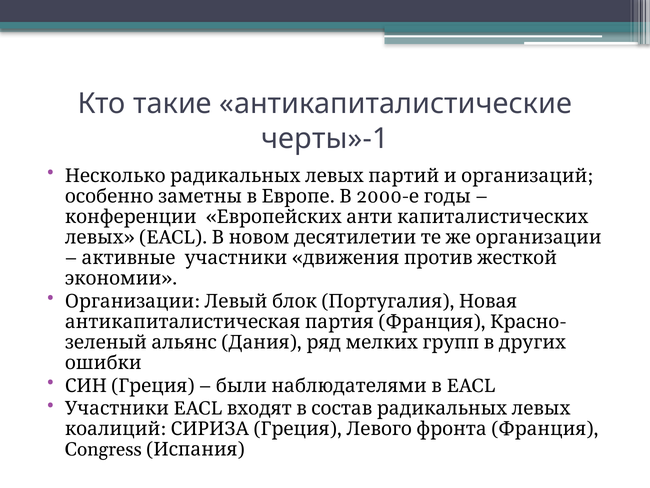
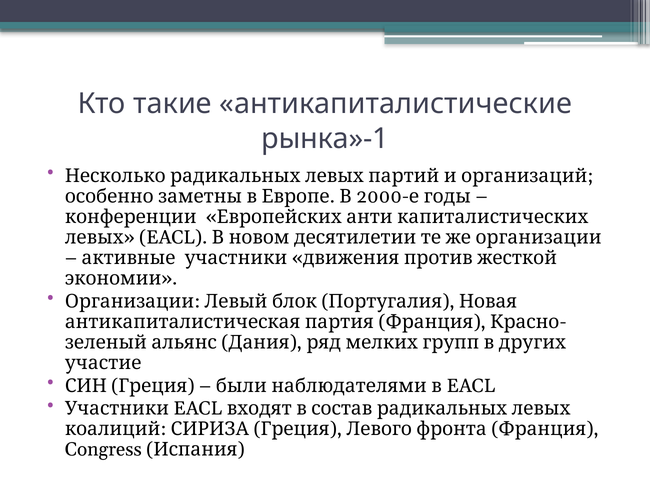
черты»-1: черты»-1 -> рынка»-1 (325, 139)
ошибки: ошибки -> участие (103, 362)
